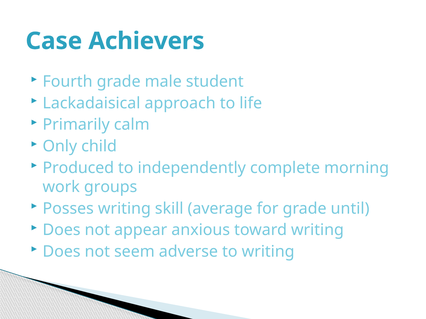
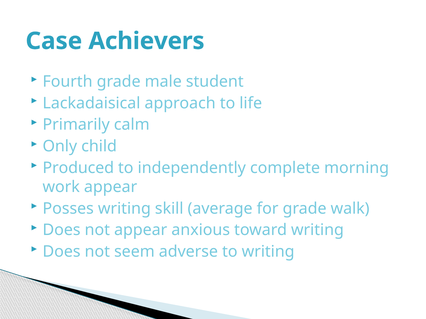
work groups: groups -> appear (111, 187)
until: until -> walk (350, 209)
